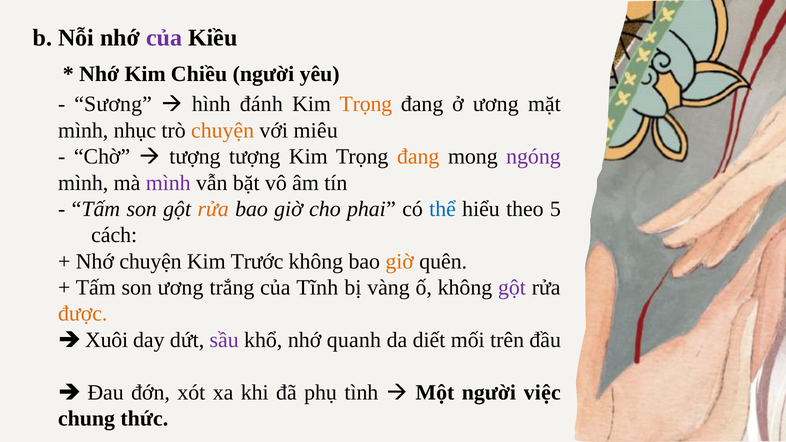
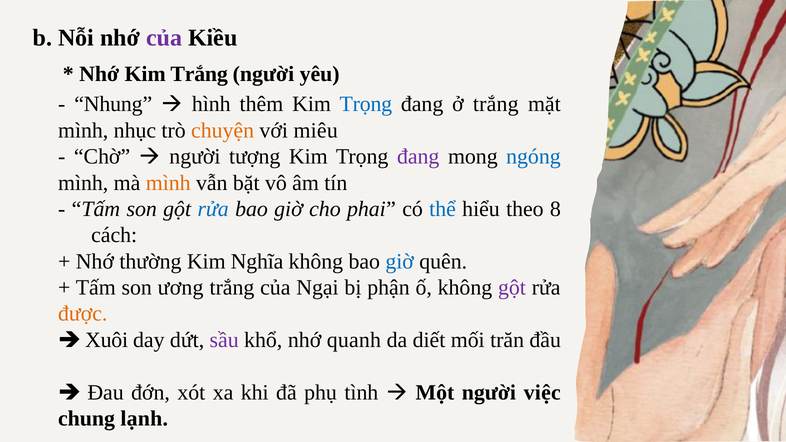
Kim Chiều: Chiều -> Trắng (199, 74)
Sương: Sương -> Nhung (113, 104)
đánh: đánh -> thêm (261, 104)
Trọng colour: orange -> blue (366, 104)
ở ương: ương -> trắng (496, 104)
tượng: tượng -> người (195, 157)
đang colour: orange -> purple (418, 157)
ngóng colour: purple -> blue (533, 157)
mình colour: purple -> orange (168, 183)
rửa colour: orange -> blue (213, 209)
5: 5 -> 8 (555, 209)
Nhớ chuyện: chuyện -> thường (150, 261)
Trước: Trước -> Nghĩa (257, 261)
giờ colour: orange -> blue (400, 261)
Tĩnh: Tĩnh -> Ngại (317, 288)
vàng: vàng -> phận (388, 288)
trên: trên -> trăn (507, 340)
thức: thức -> lạnh (144, 419)
